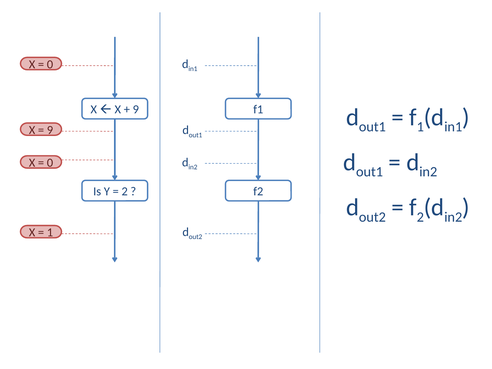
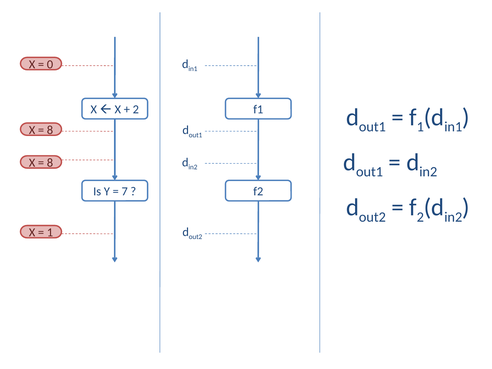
9: 9 -> 2 (136, 109)
9: 9 -> 8 (50, 130)
0: 0 -> 8 (50, 163)
2: 2 -> 7 (125, 191)
